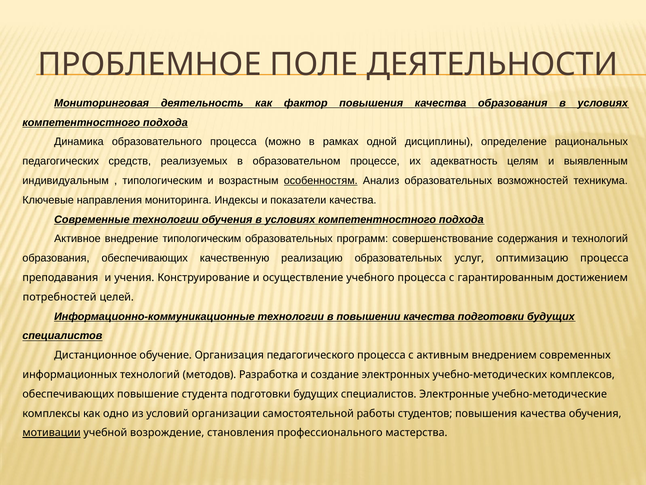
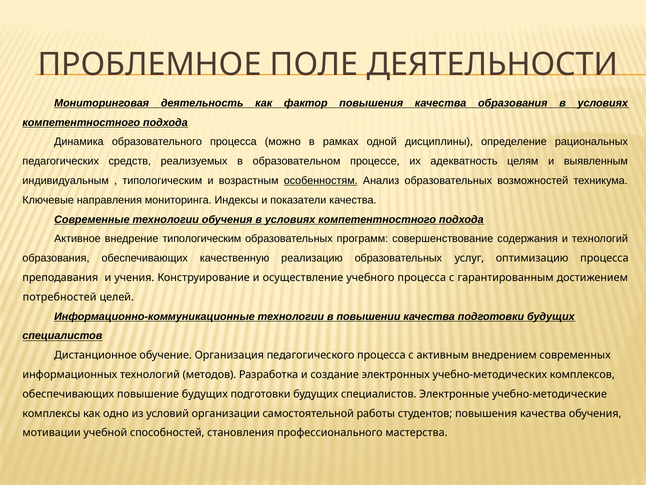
повышение студента: студента -> будущих (205, 394)
мотивации underline: present -> none (52, 432)
возрождение: возрождение -> способностей (167, 432)
